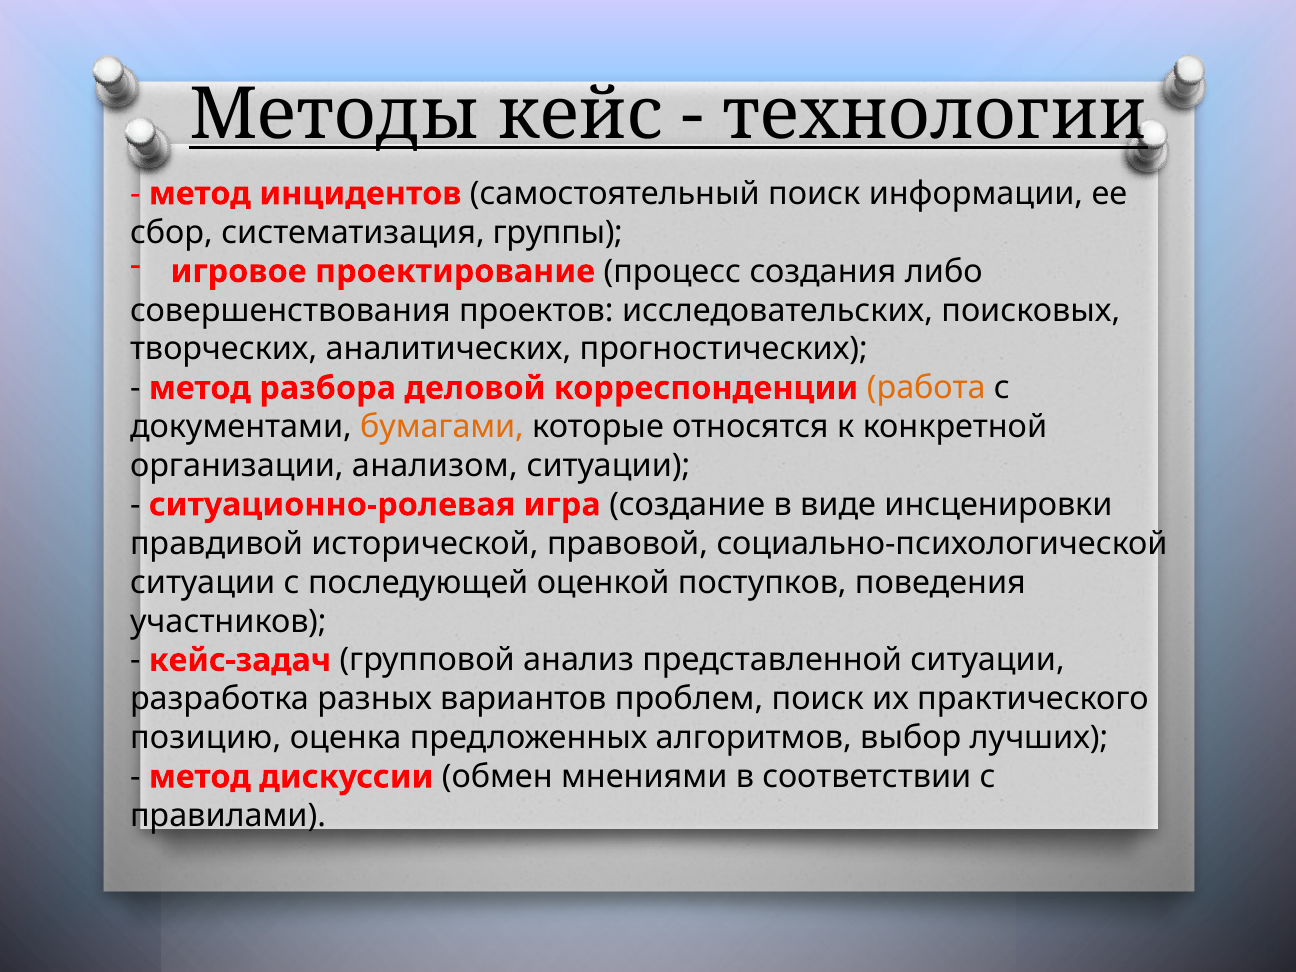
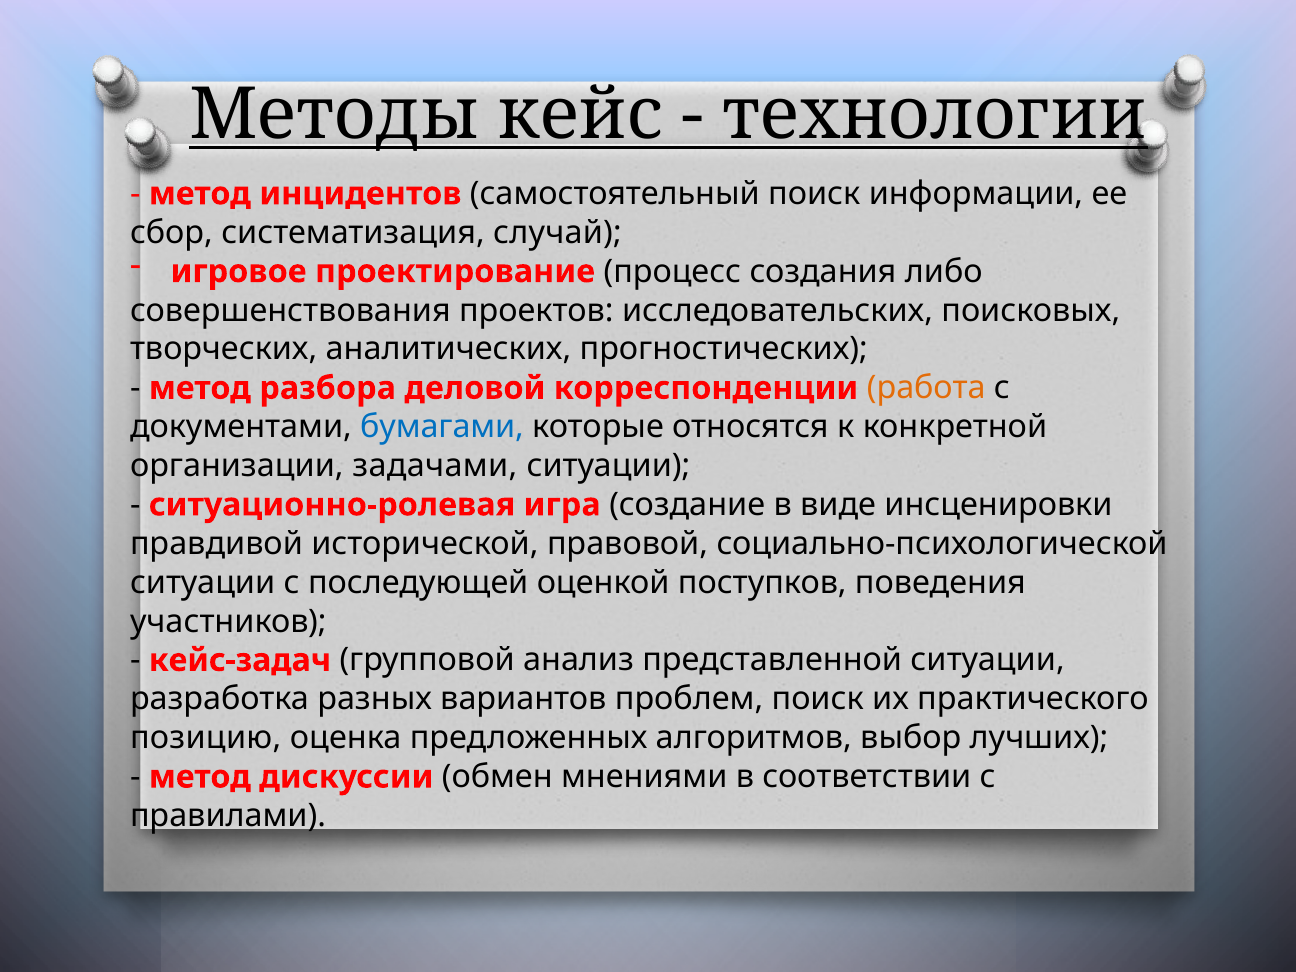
группы: группы -> случай (557, 233)
бумагами colour: orange -> blue (442, 427)
анализом: анализом -> задачами (435, 466)
